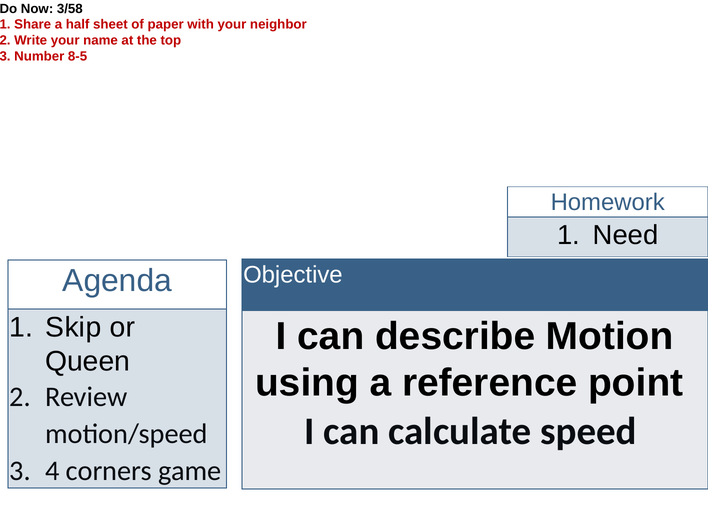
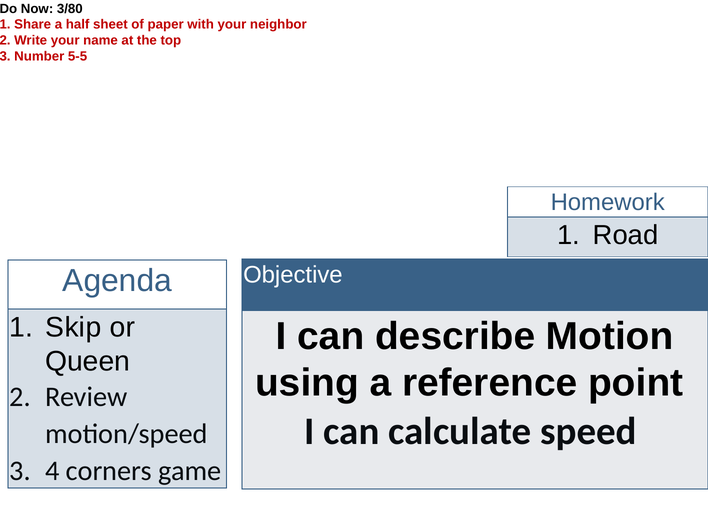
3/58: 3/58 -> 3/80 (70, 9)
8-5: 8-5 -> 5-5 (78, 56)
Need: Need -> Road (626, 235)
